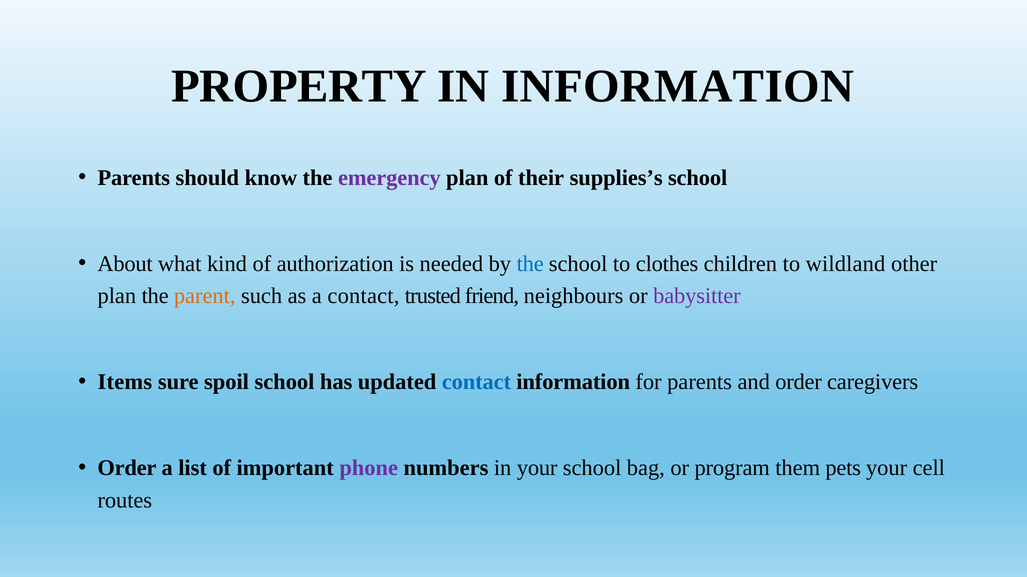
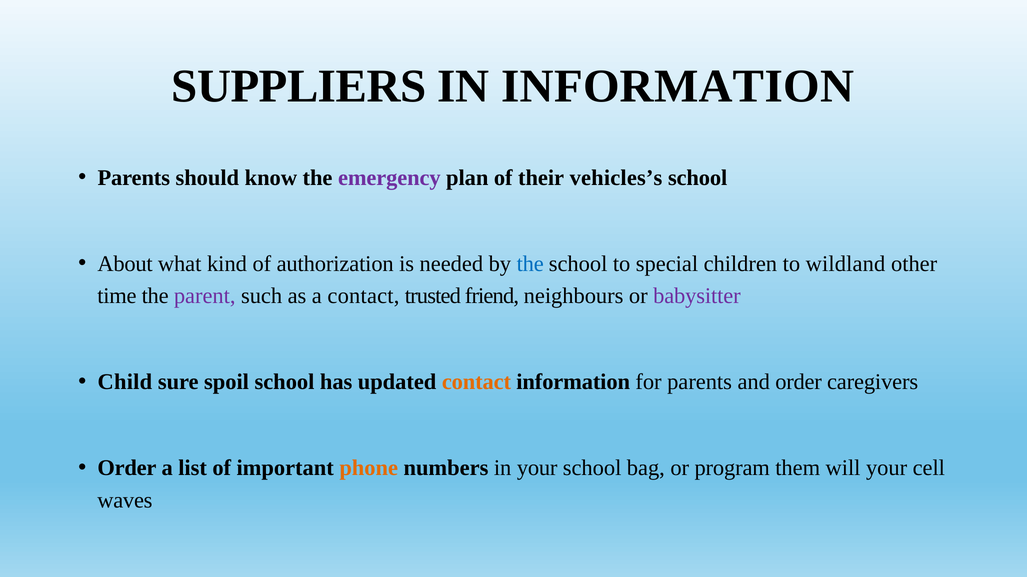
PROPERTY: PROPERTY -> SUPPLIERS (299, 86)
supplies’s: supplies’s -> vehicles’s (616, 178)
clothes: clothes -> special (667, 264)
plan: plan -> time (117, 296)
parent colour: orange -> purple (205, 296)
Items: Items -> Child (125, 382)
contact colour: blue -> orange (476, 382)
phone colour: purple -> orange (369, 469)
pets: pets -> will (843, 469)
routes: routes -> waves (125, 501)
